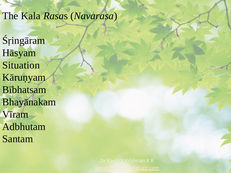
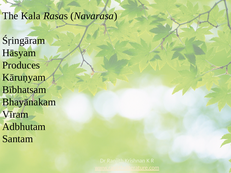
Situation: Situation -> Produces (21, 65)
